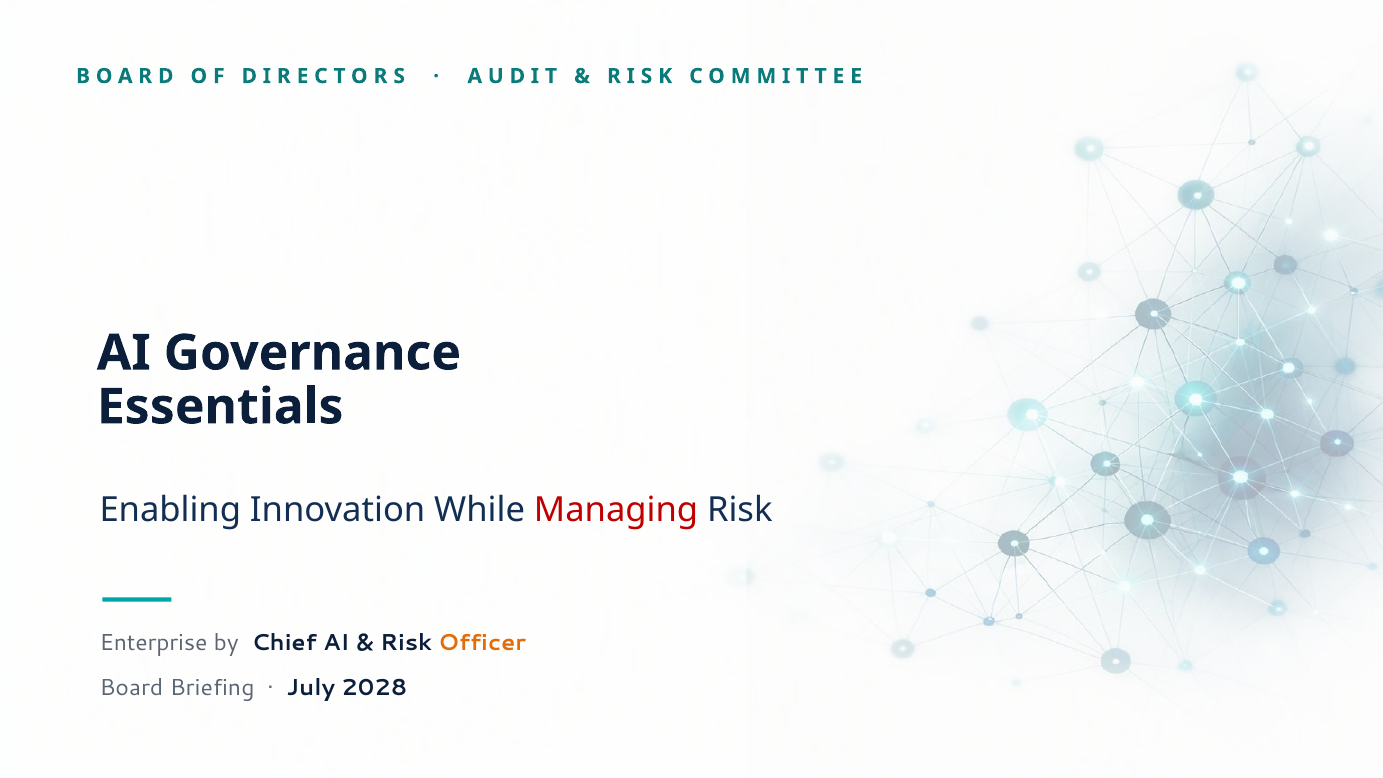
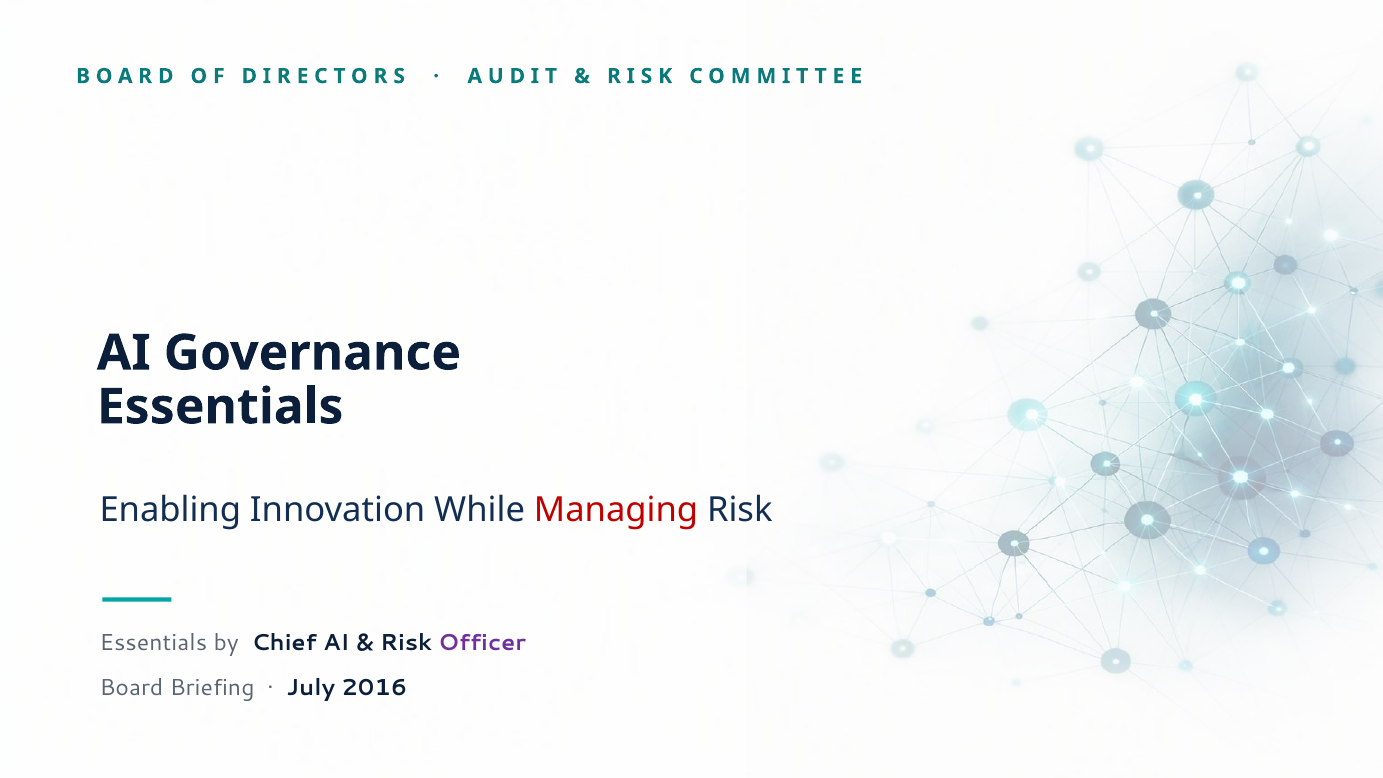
Enterprise: Enterprise -> Essentials (153, 643)
Officer colour: orange -> purple (482, 643)
2028: 2028 -> 2016 (374, 688)
